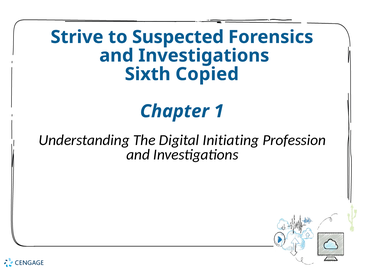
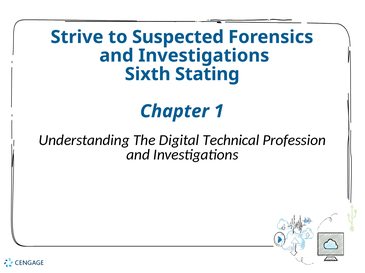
Copied: Copied -> Stating (207, 74)
Initiating: Initiating -> Technical (231, 140)
